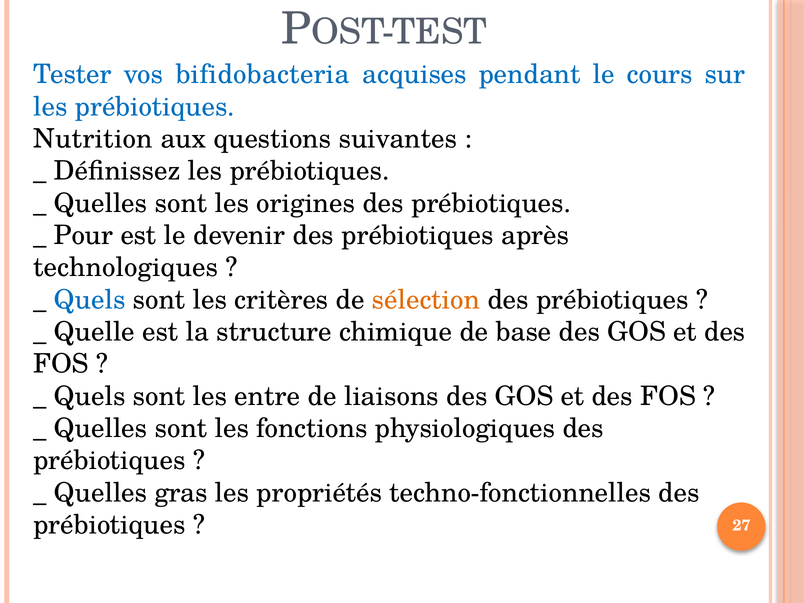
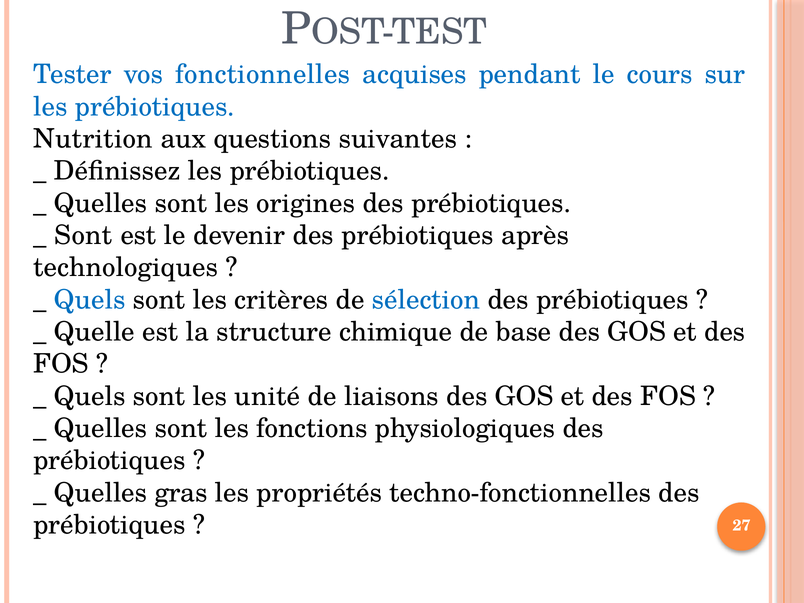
bifidobacteria: bifidobacteria -> fonctionnelles (263, 75)
Pour: Pour -> Sont (83, 235)
sélection colour: orange -> blue (426, 300)
entre: entre -> unité (267, 396)
